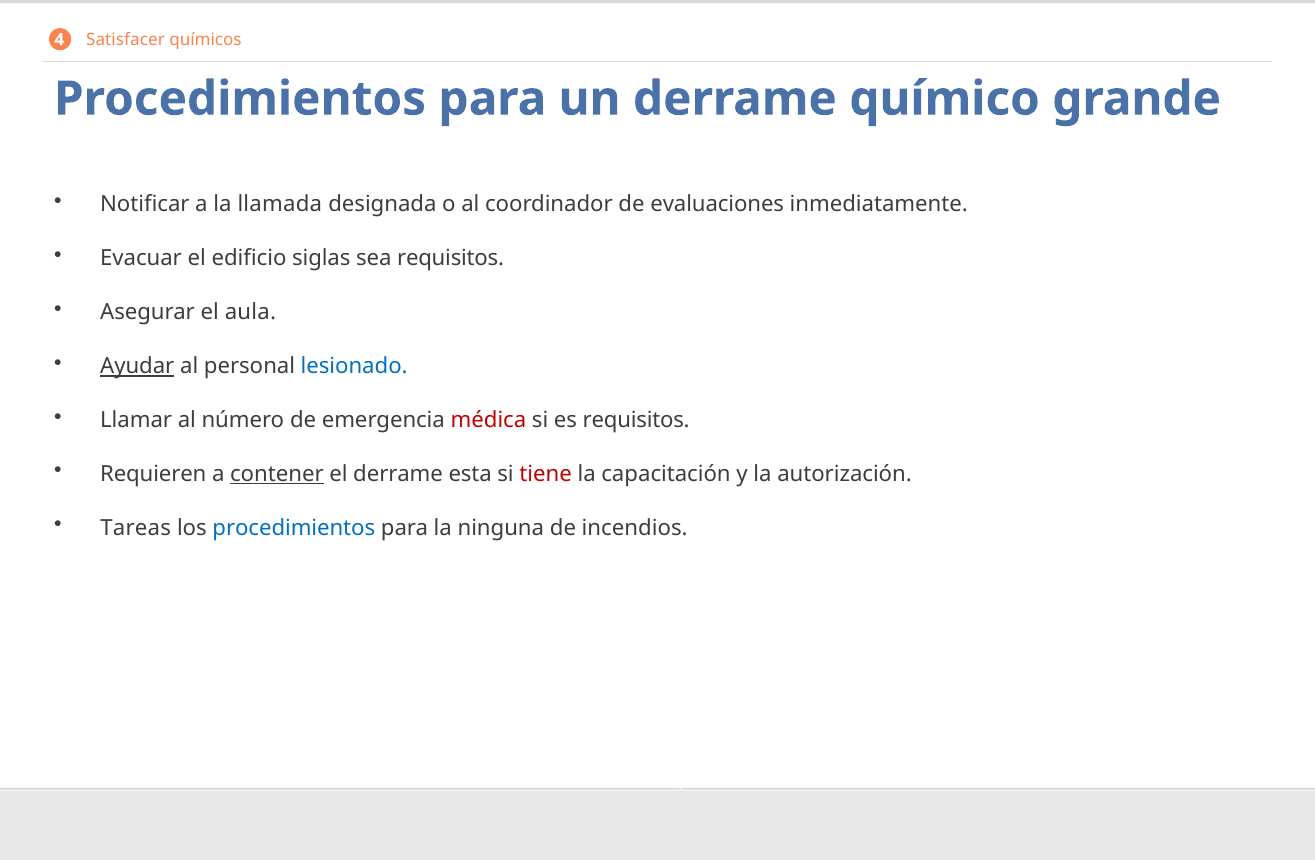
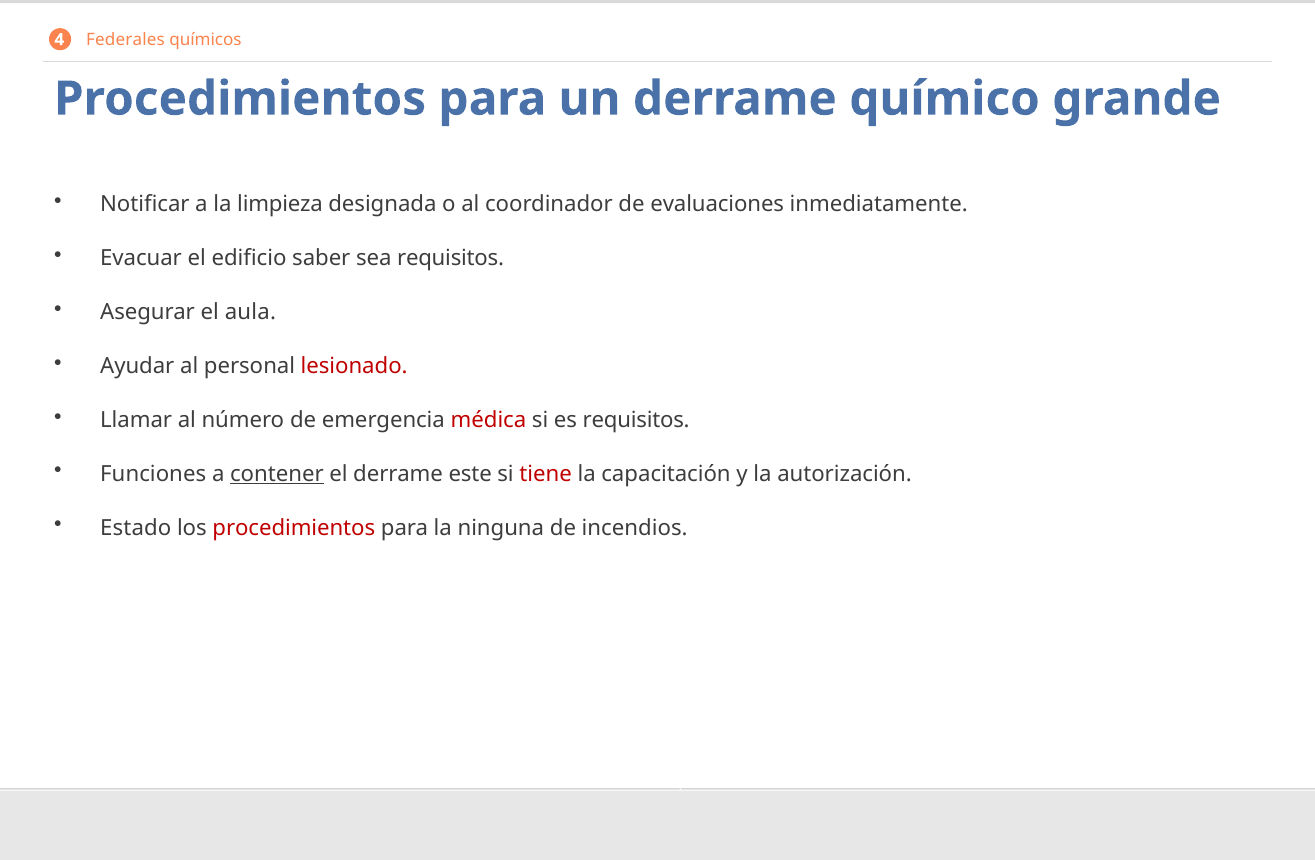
Satisfacer: Satisfacer -> Federales (125, 40)
llamada: llamada -> limpieza (280, 205)
siglas: siglas -> saber (321, 259)
Ayudar underline: present -> none (137, 367)
lesionado colour: blue -> red (354, 367)
Requieren: Requieren -> Funciones (153, 474)
esta: esta -> este (470, 474)
Tareas: Tareas -> Estado (136, 528)
procedimientos colour: blue -> red (294, 528)
